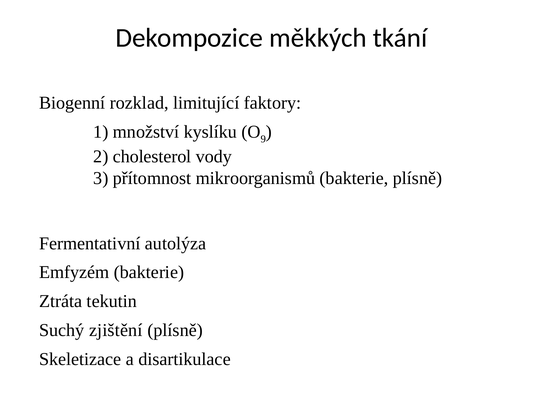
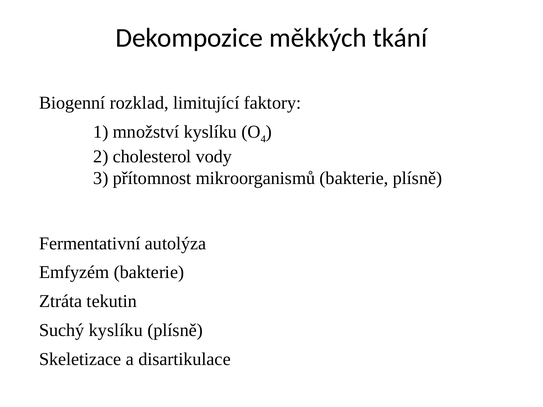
9: 9 -> 4 (263, 139)
Suchý zjištění: zjištění -> kyslíku (116, 330)
